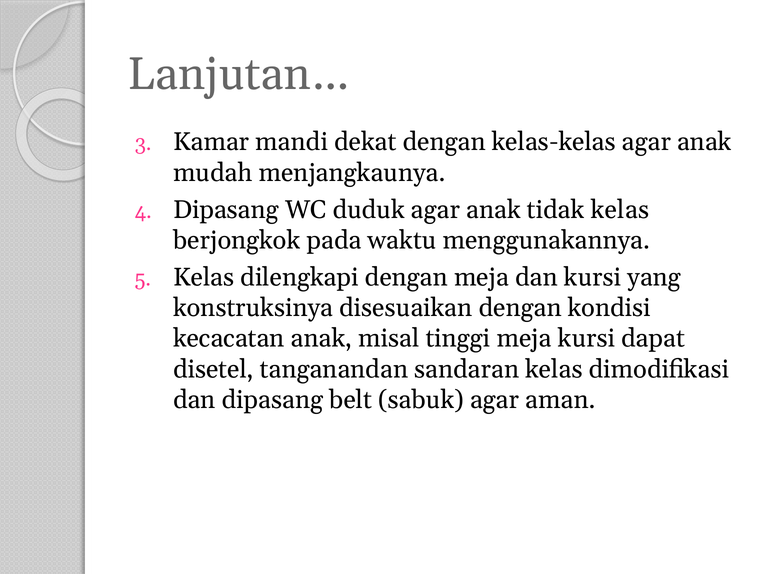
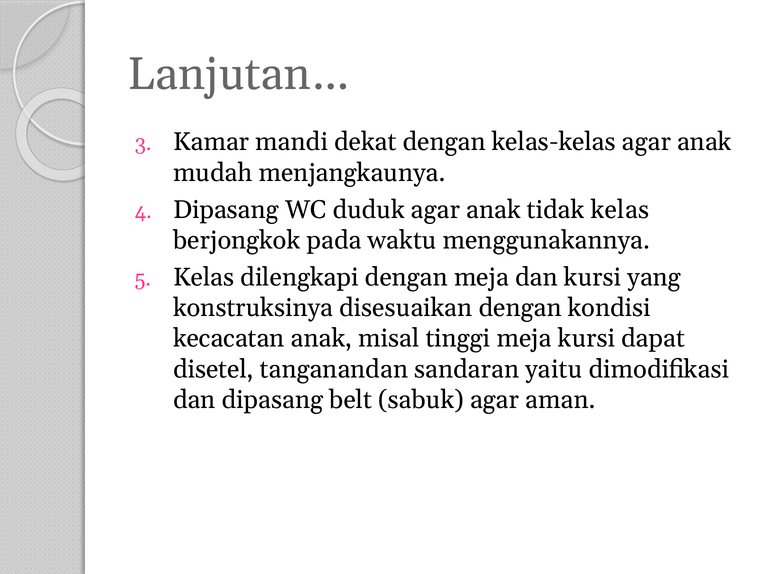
sandaran kelas: kelas -> yaitu (554, 369)
